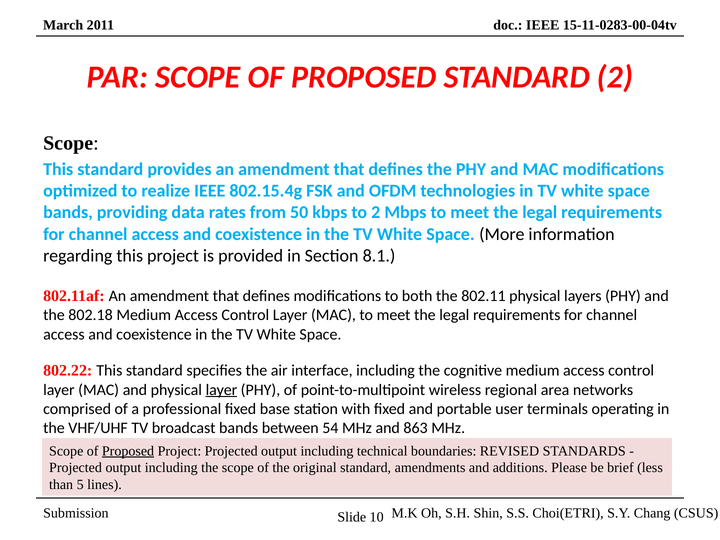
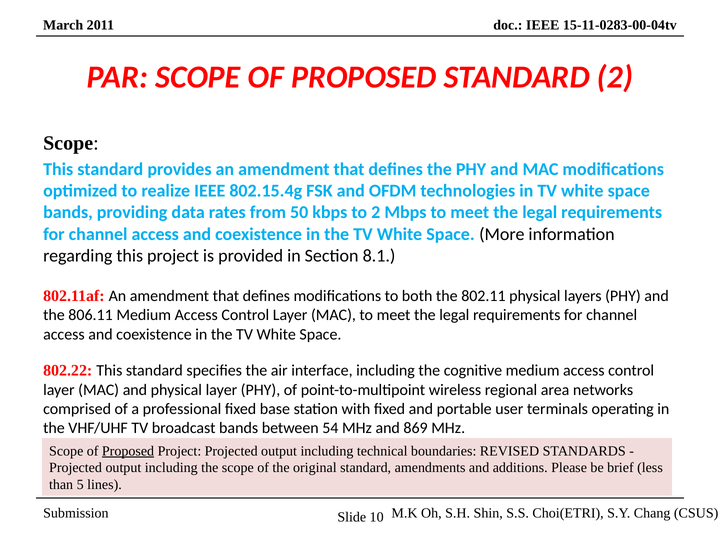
802.18: 802.18 -> 806.11 (91, 315)
layer underline: present -> none (221, 390)
863: 863 -> 869 (416, 428)
